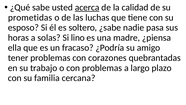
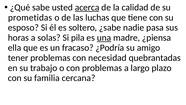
lino: lino -> pila (78, 38)
una underline: none -> present (104, 38)
corazones: corazones -> necesidad (107, 58)
